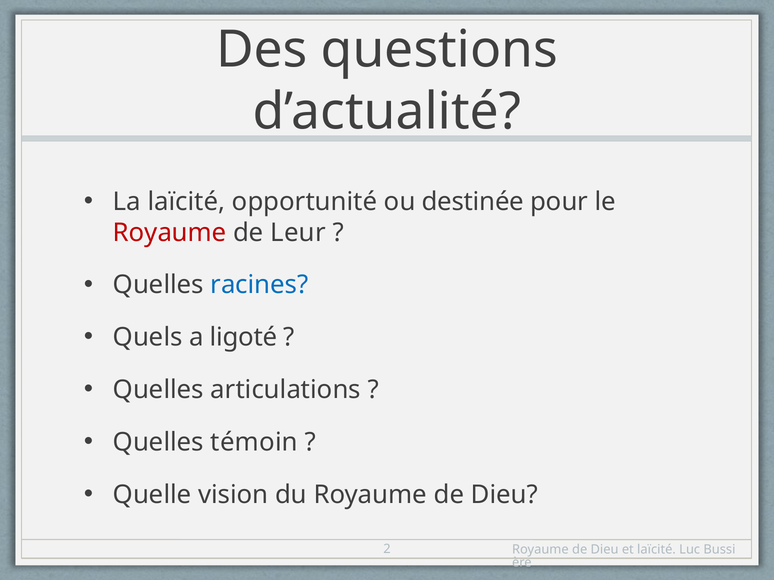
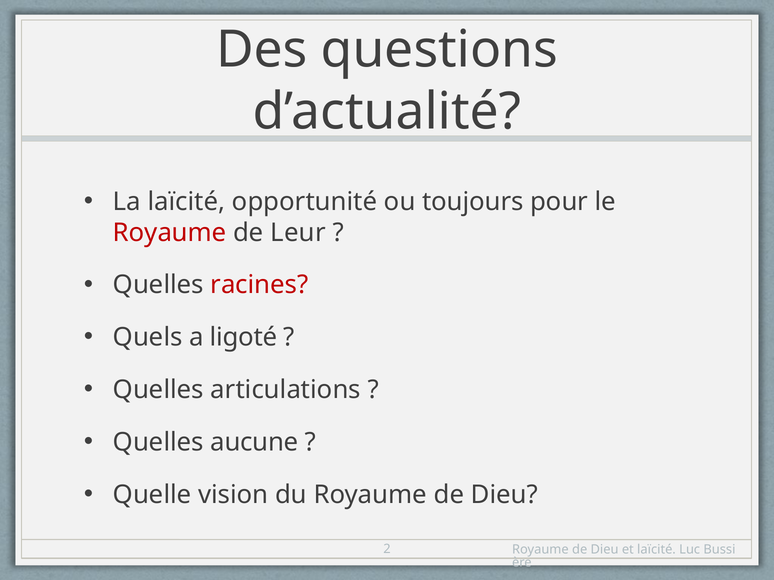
destinée: destinée -> toujours (473, 202)
racines colour: blue -> red (259, 285)
témoin: témoin -> aucune (254, 443)
